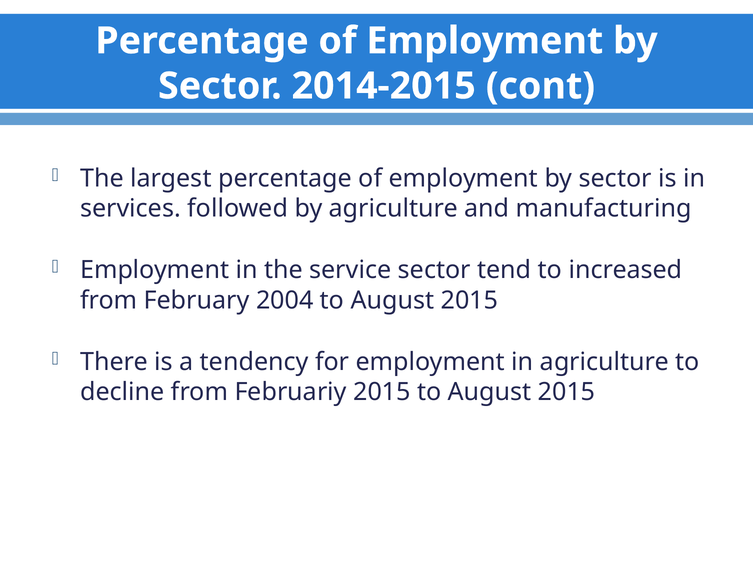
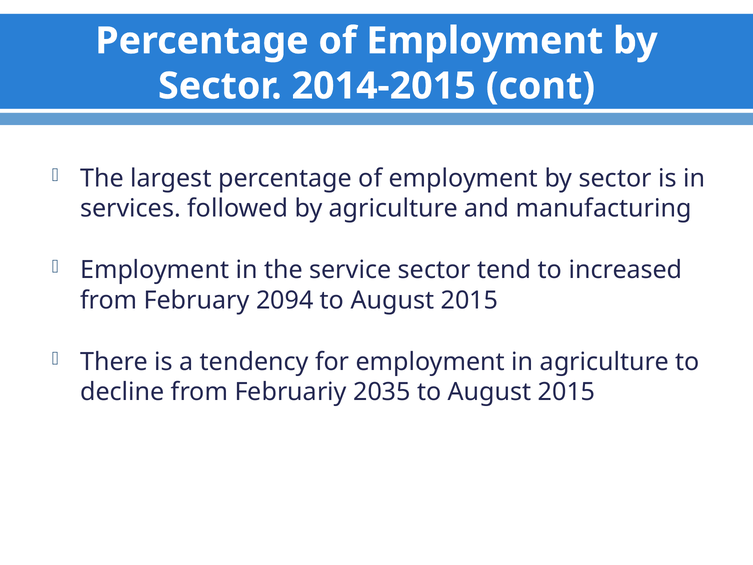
2004: 2004 -> 2094 (285, 300)
Februariy 2015: 2015 -> 2035 (382, 392)
